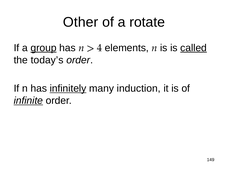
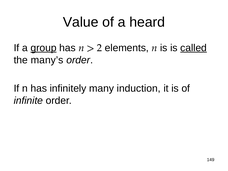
Other: Other -> Value (81, 22)
rotate: rotate -> heard (147, 22)
4: 4 -> 2 (100, 48)
today’s: today’s -> many’s (47, 60)
infinitely underline: present -> none (68, 88)
infinite underline: present -> none (28, 101)
